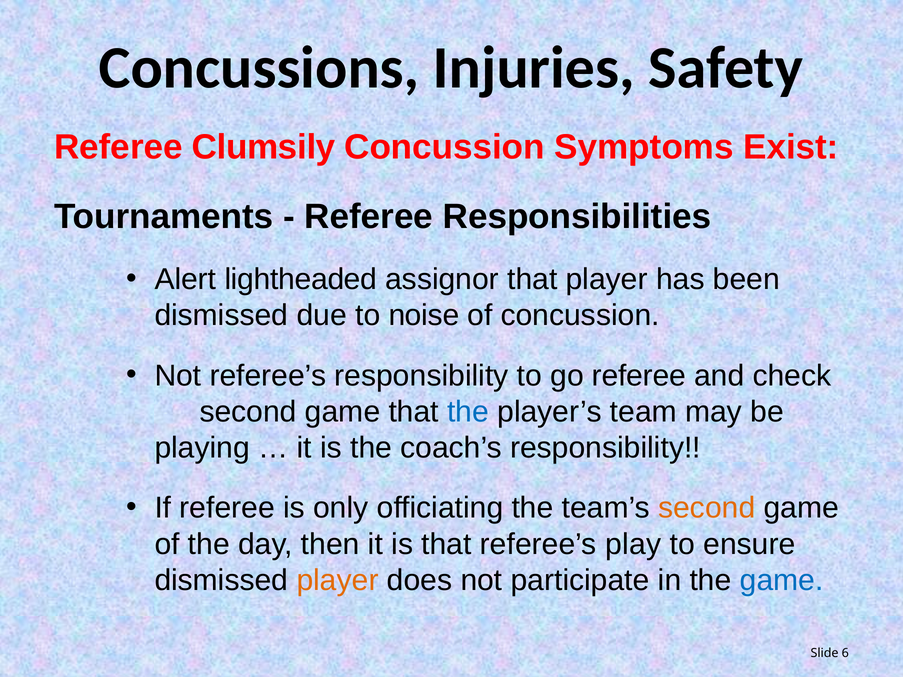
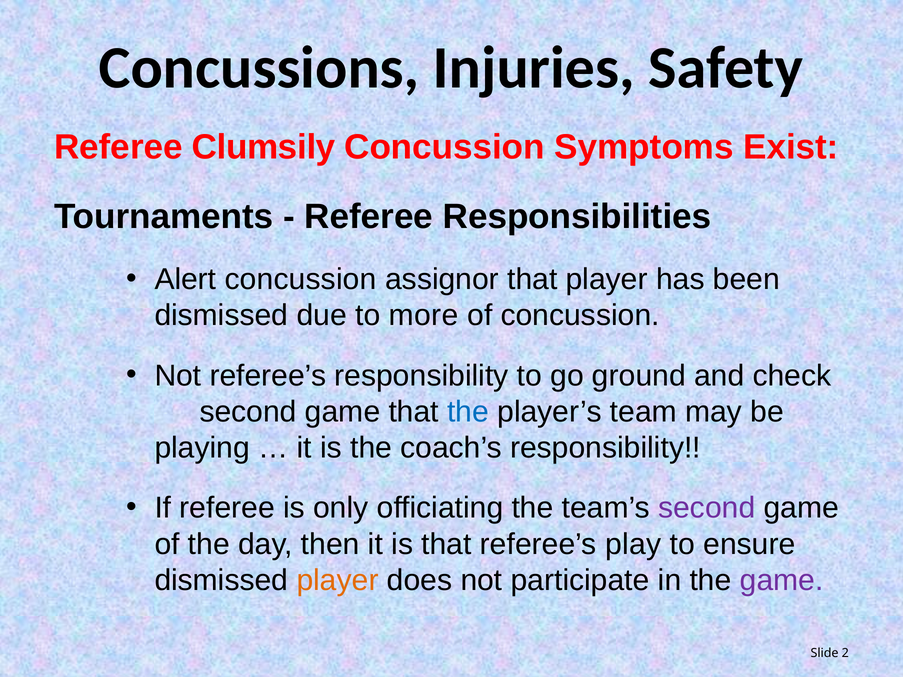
Alert lightheaded: lightheaded -> concussion (301, 279)
noise: noise -> more (424, 316)
go referee: referee -> ground (639, 376)
second colour: orange -> purple (707, 508)
game colour: blue -> purple (782, 580)
6: 6 -> 2 (845, 653)
